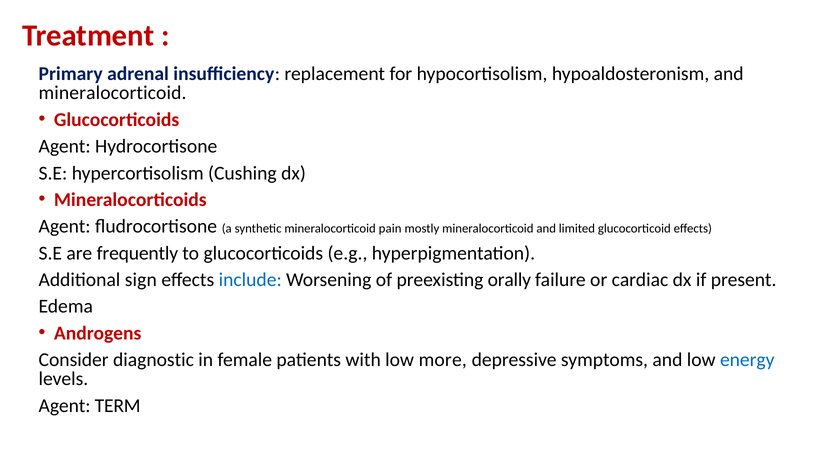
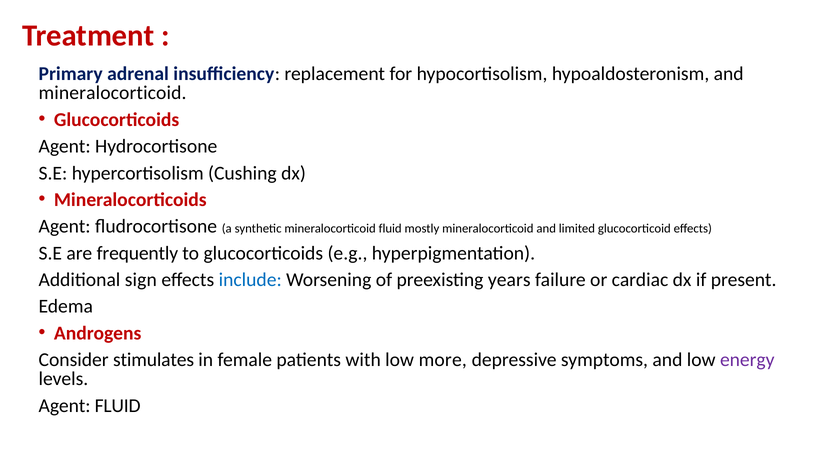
mineralocorticoid pain: pain -> fluid (390, 229)
orally: orally -> years (509, 280)
diagnostic: diagnostic -> stimulates (154, 360)
energy colour: blue -> purple (747, 360)
Agent TERM: TERM -> FLUID (118, 406)
